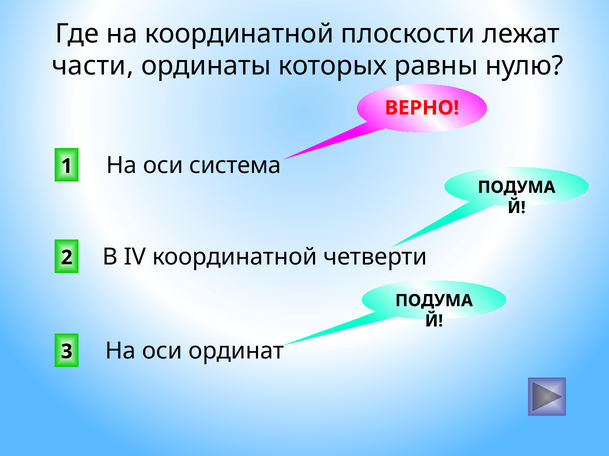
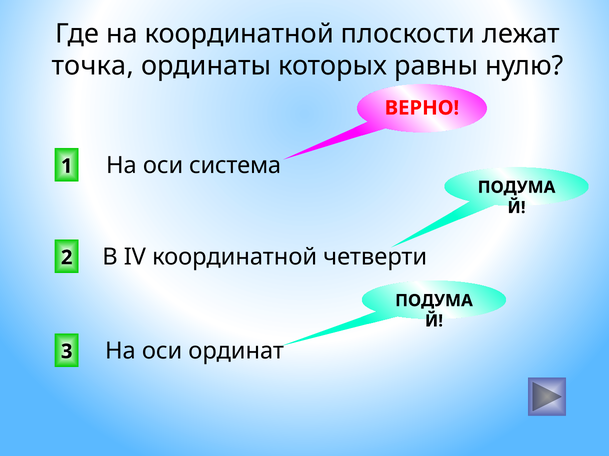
части: части -> точка (93, 66)
